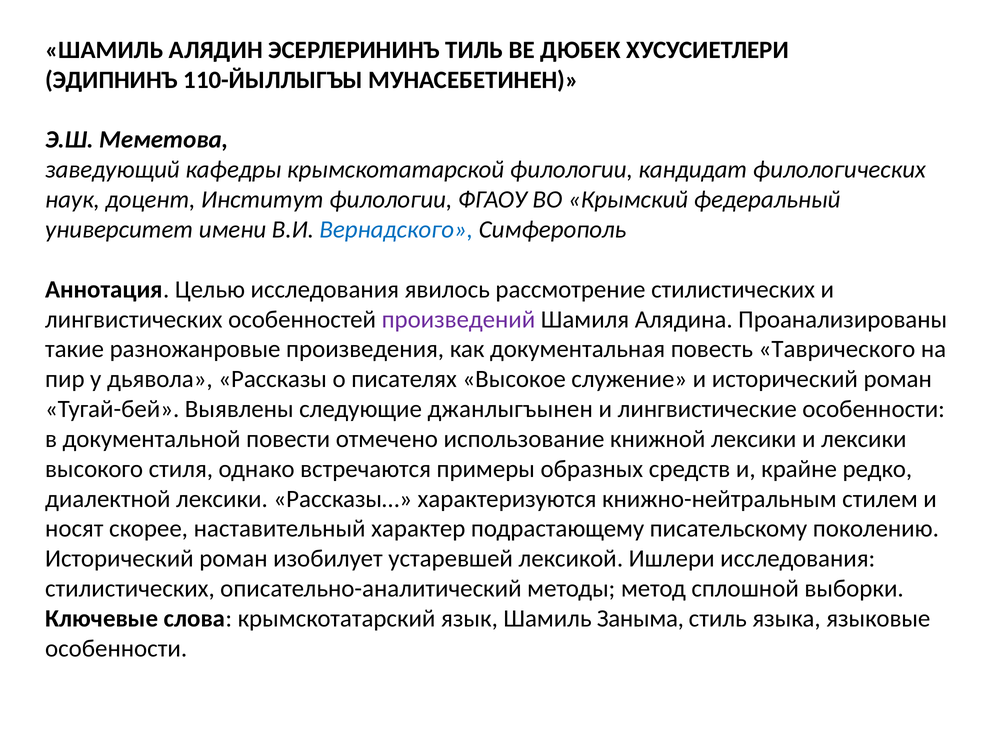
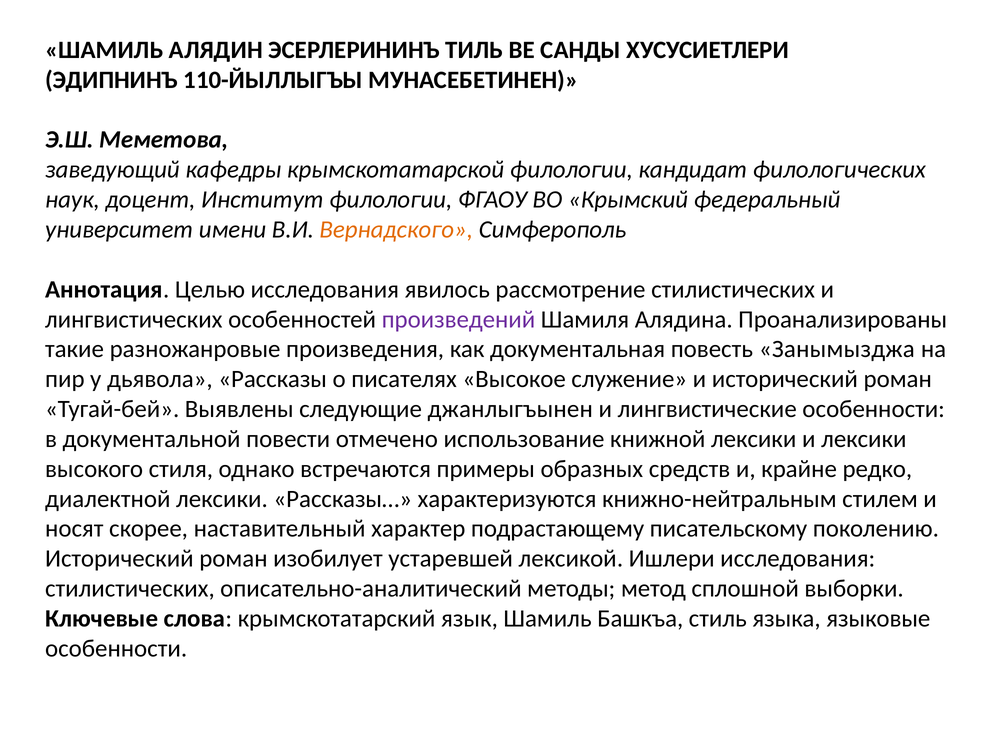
ДЮБЕК: ДЮБЕК -> САНДЫ (581, 50)
Вернадского colour: blue -> orange (396, 229)
Таврического: Таврического -> Занымызджа (837, 349)
Заныма: Заныма -> Башкъа (640, 618)
